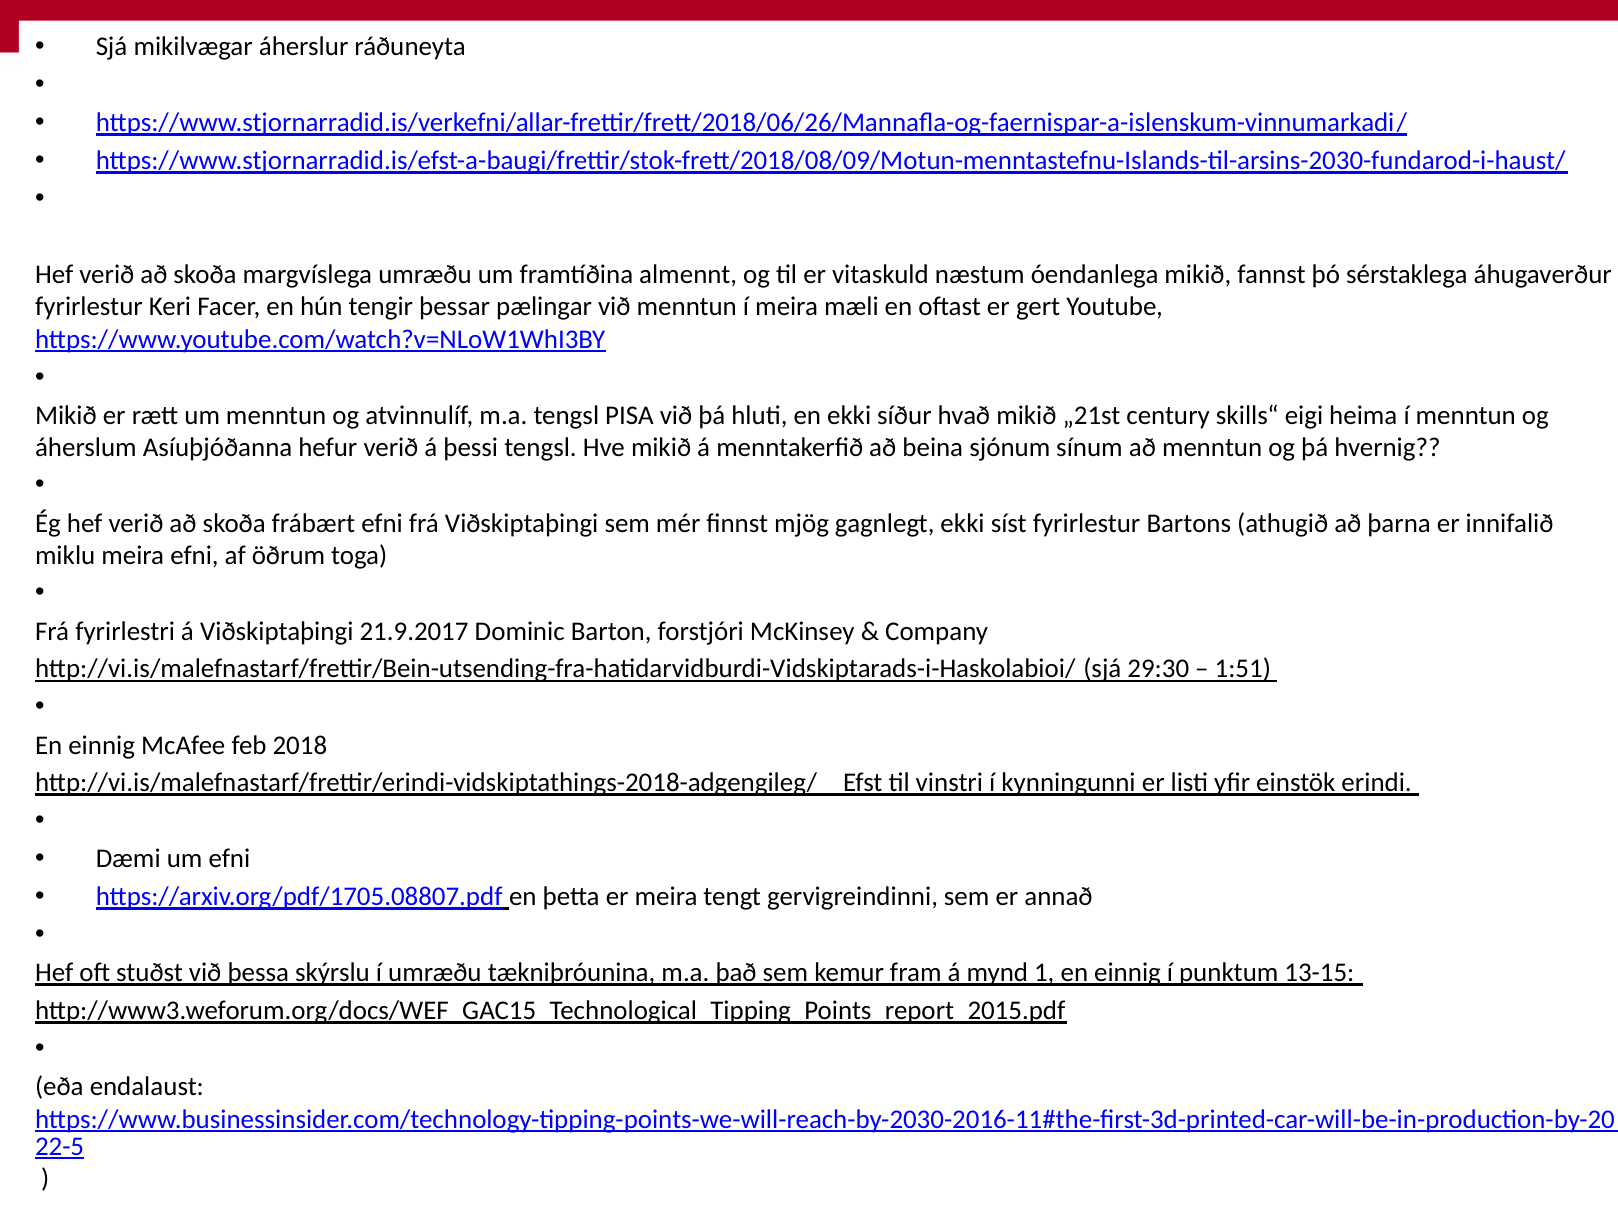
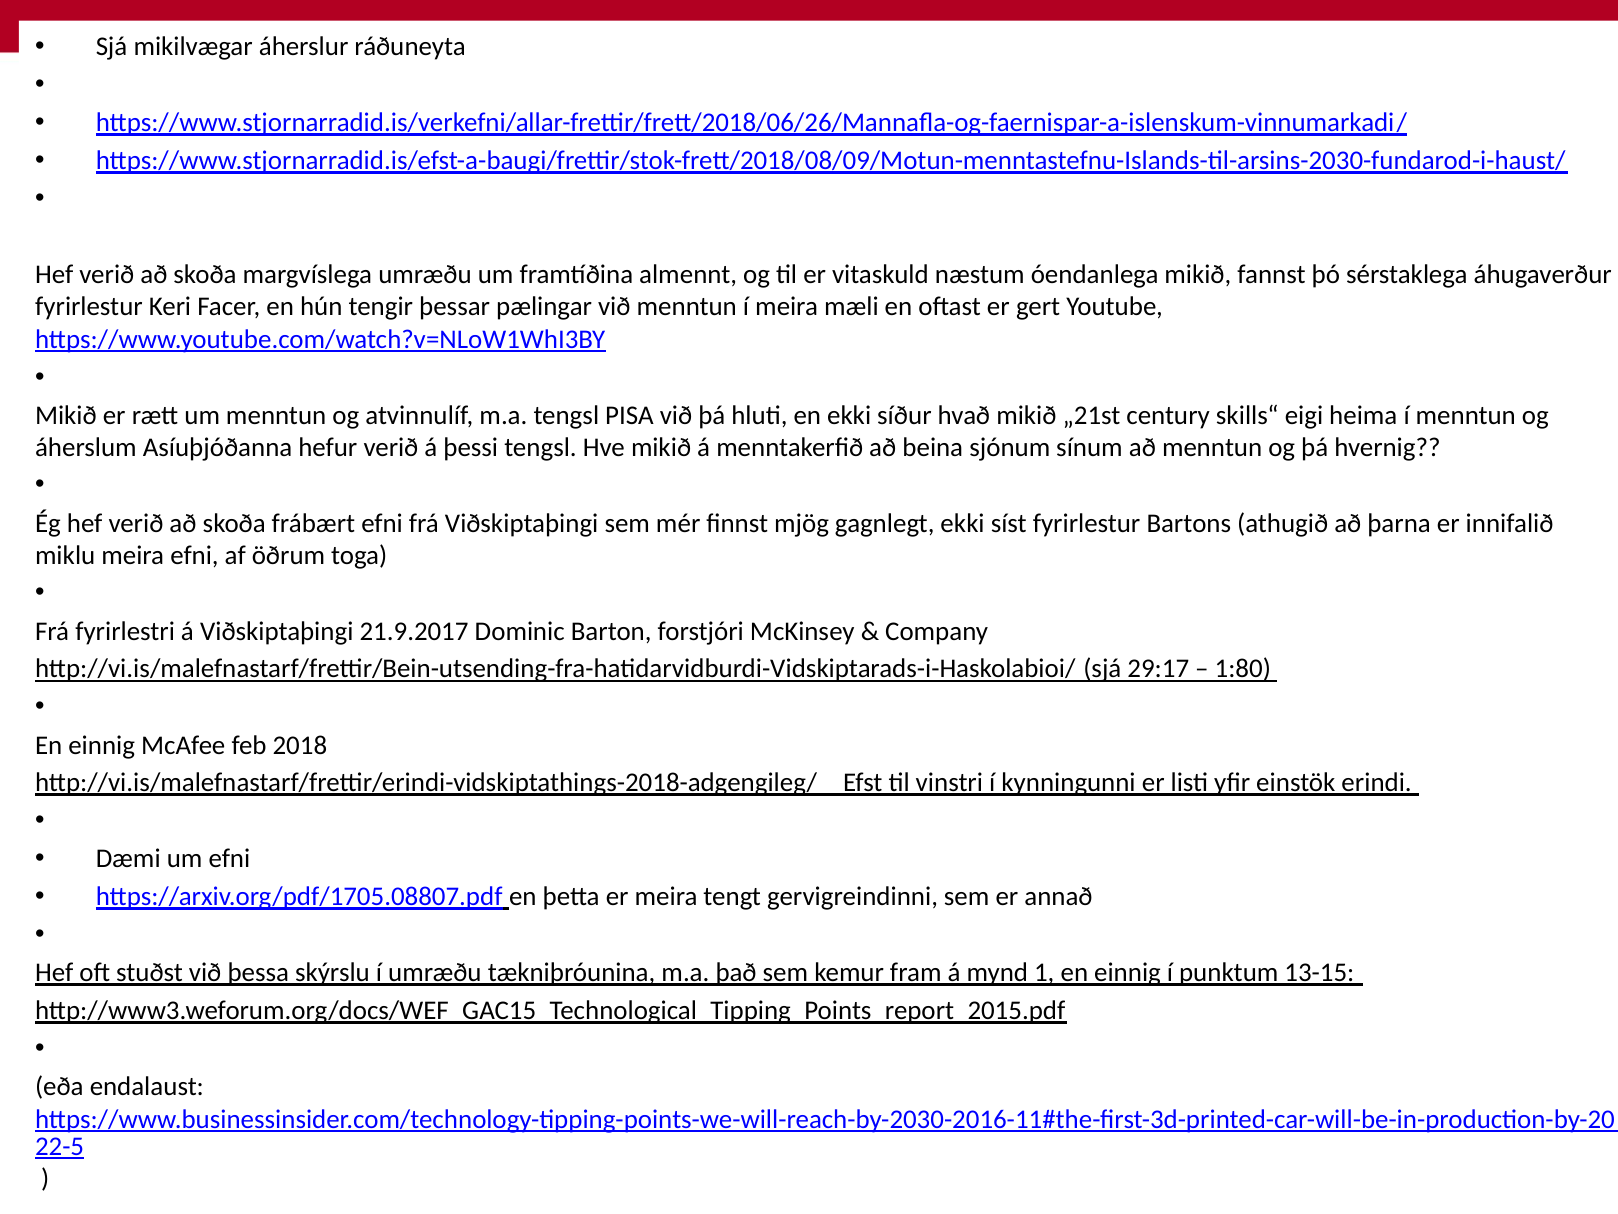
29:30: 29:30 -> 29:17 (1158, 669)
1:51: 1:51 -> 1:80 (1243, 669)
